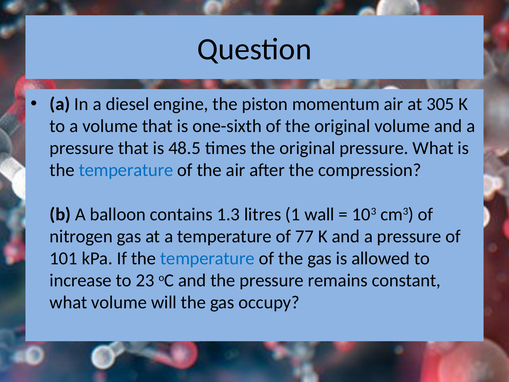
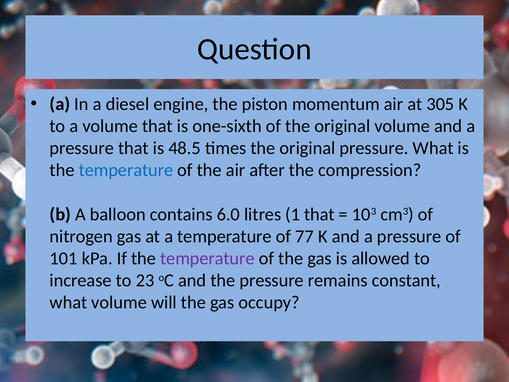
1.3: 1.3 -> 6.0 (228, 214)
1 wall: wall -> that (319, 214)
temperature colour: blue -> purple (207, 258)
